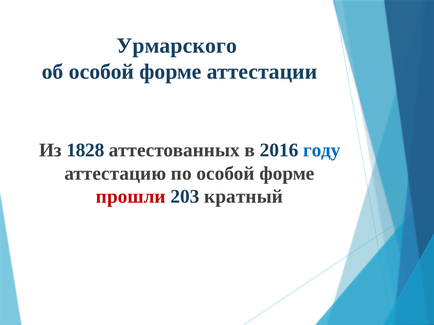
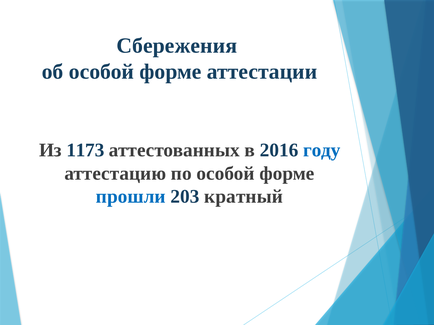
Урмарского: Урмарского -> Сбережения (177, 46)
1828: 1828 -> 1173 (85, 151)
прошли colour: red -> blue (131, 197)
